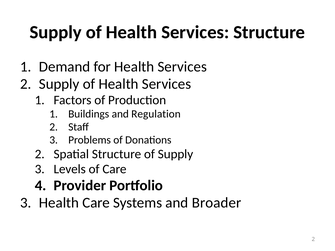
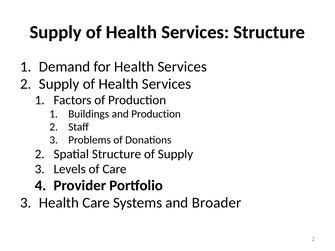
and Regulation: Regulation -> Production (156, 114)
